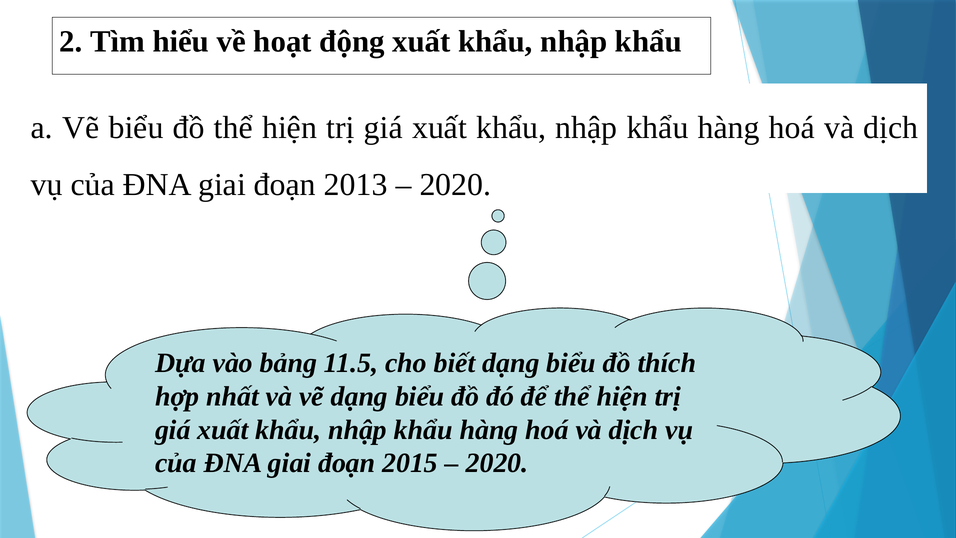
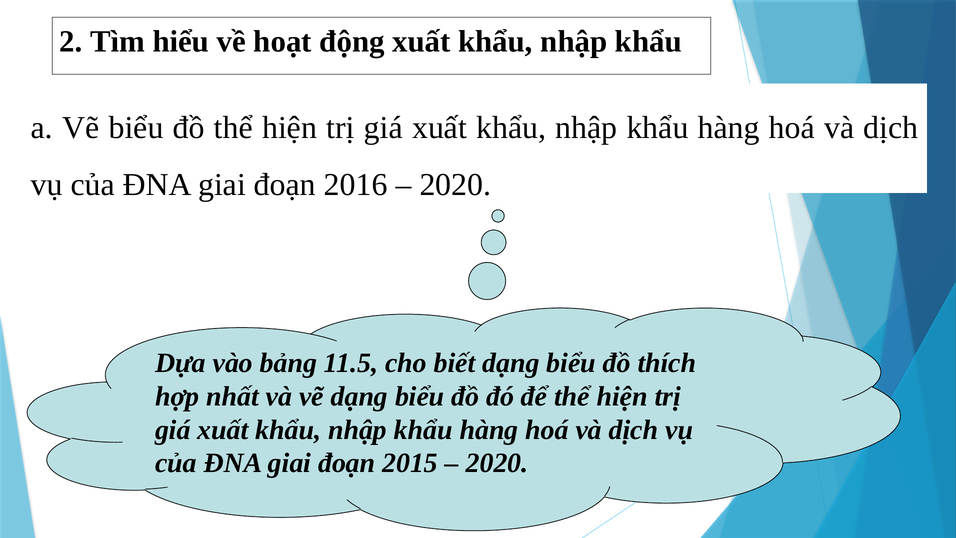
2013: 2013 -> 2016 (356, 185)
